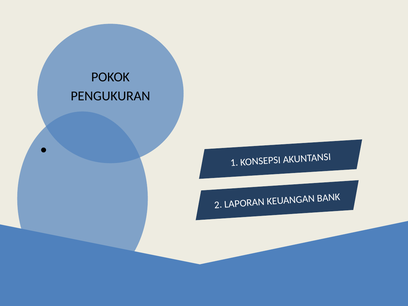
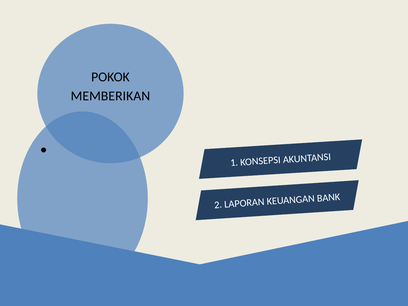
PENGUKURAN: PENGUKURAN -> MEMBERIKAN (110, 96)
